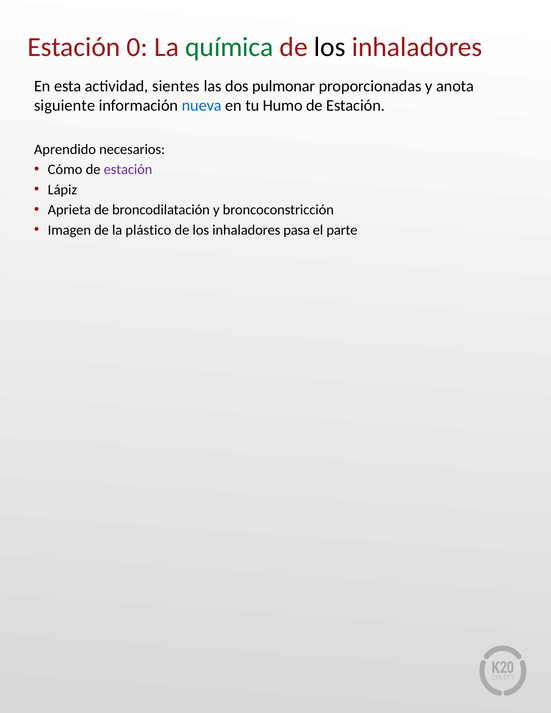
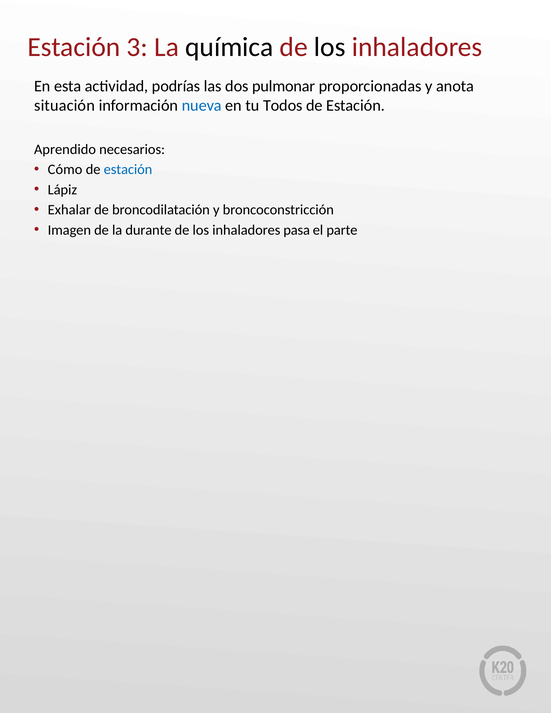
0: 0 -> 3 (137, 47)
química colour: green -> black (229, 47)
sientes: sientes -> podrías (176, 86)
siguiente: siguiente -> situación (65, 106)
Humo: Humo -> Todos (283, 106)
estación colour: purple -> blue (128, 170)
Aprieta: Aprieta -> Exhalar (69, 210)
plástico: plástico -> durante (148, 230)
